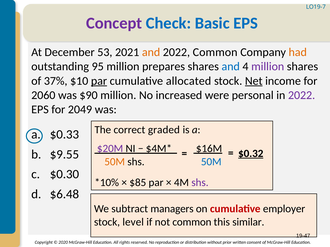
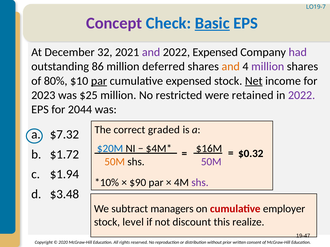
Basic underline: none -> present (212, 23)
53: 53 -> 32 (105, 52)
and colour: orange -> purple (151, 52)
2022 Common: Common -> Expensed (215, 52)
had colour: orange -> purple (298, 52)
95: 95 -> 86 (98, 67)
prepares: prepares -> deferred (164, 67)
and colour: blue -> orange (231, 67)
37%: 37% -> 80% (56, 81)
cumulative allocated: allocated -> expensed (189, 81)
2060: 2060 -> 2023 (43, 95)
$90: $90 -> $25 (89, 95)
increased: increased -> restricted (179, 95)
personal: personal -> retained (253, 95)
2049: 2049 -> 2044 (80, 110)
$0.33: $0.33 -> $7.32 (64, 135)
$20M colour: purple -> blue (110, 149)
$0.32 underline: present -> none (251, 154)
$9.55: $9.55 -> $1.72 (64, 155)
50M colour: blue -> purple (211, 162)
$0.30: $0.30 -> $1.94 (64, 175)
$85: $85 -> $90 (138, 183)
$6.48: $6.48 -> $3.48 (64, 195)
not common: common -> discount (192, 222)
similar: similar -> realize (248, 222)
